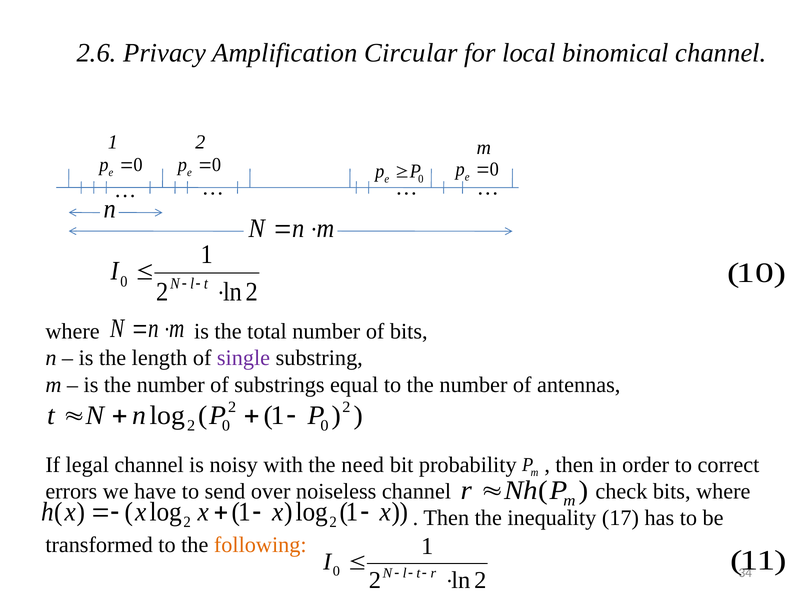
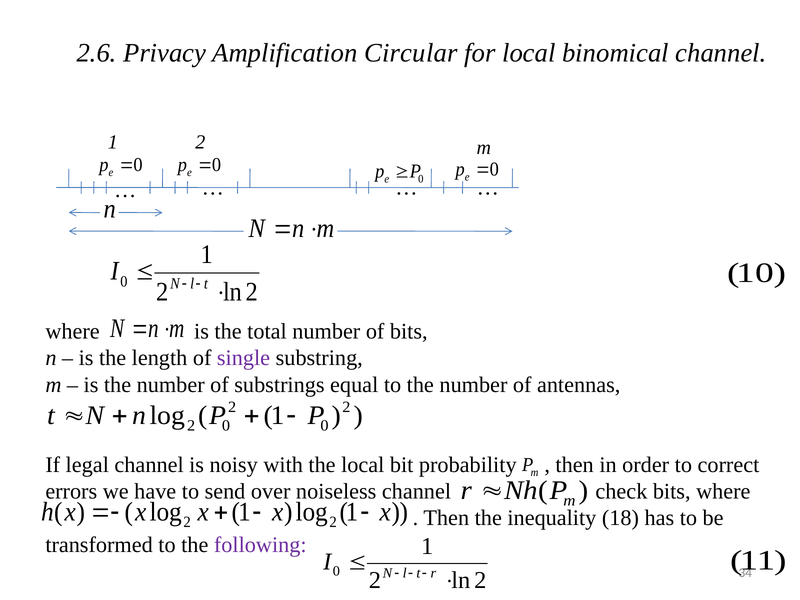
the need: need -> local (363, 465)
17: 17 -> 18 (620, 518)
following colour: orange -> purple (260, 545)
